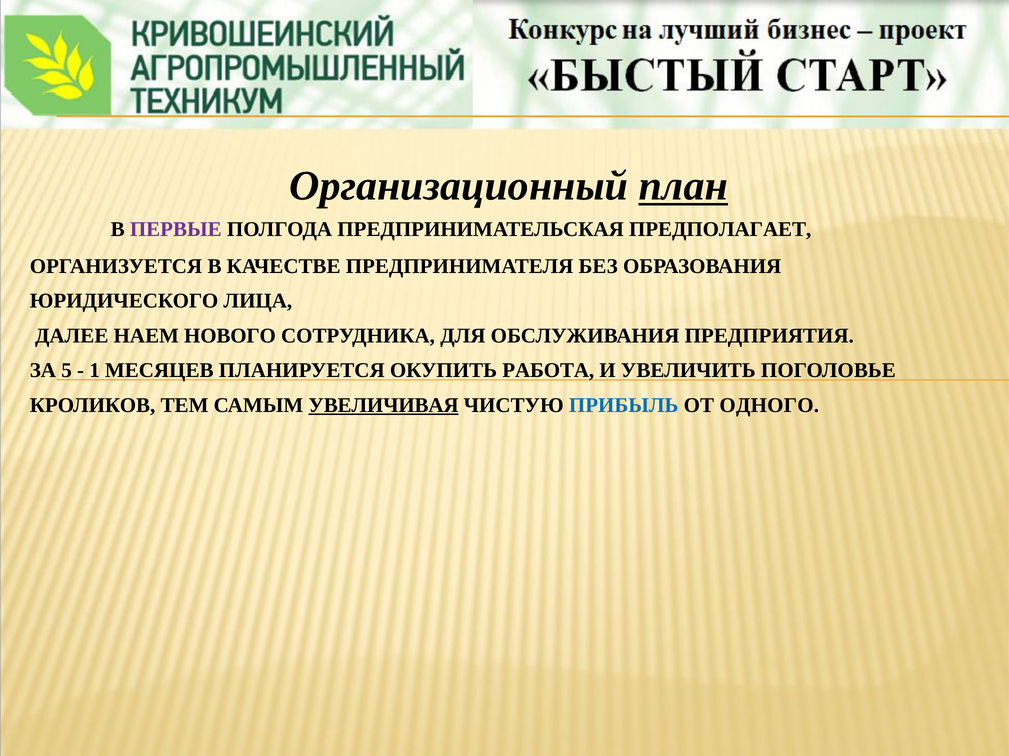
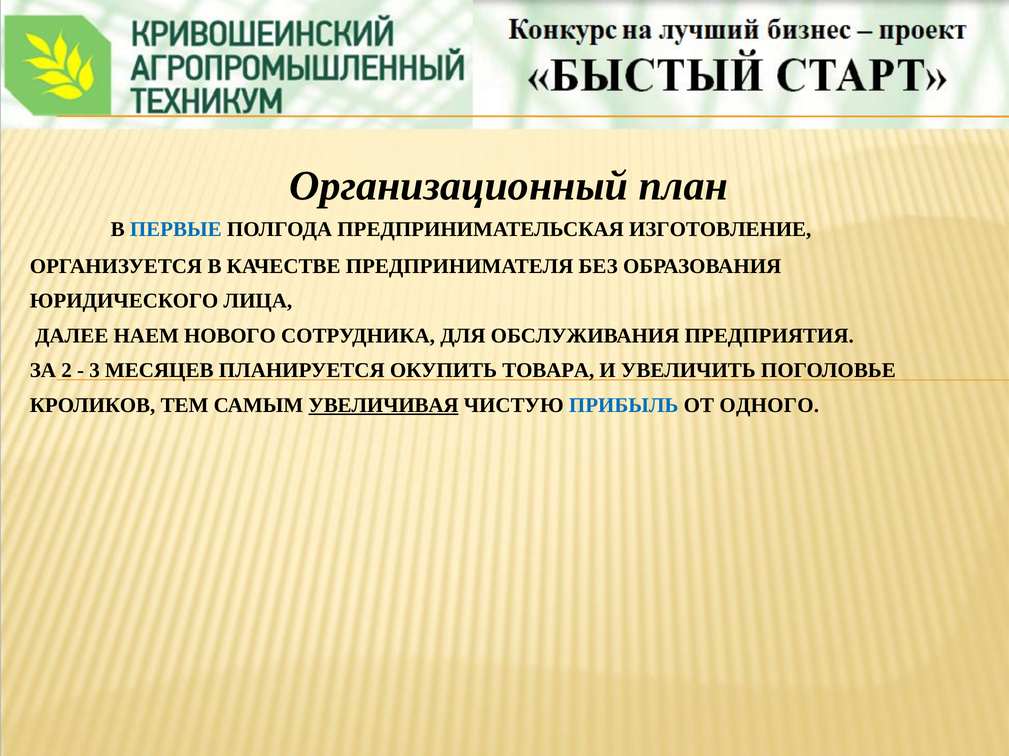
план underline: present -> none (683, 186)
ПЕРВЫЕ colour: purple -> blue (176, 230)
ПРЕДПОЛАГАЕТ: ПРЕДПОЛАГАЕТ -> ИЗГОТОВЛЕНИЕ (720, 230)
5: 5 -> 2 (67, 371)
1: 1 -> 3 (95, 371)
РАБОТА: РАБОТА -> ТОВАРА (548, 371)
